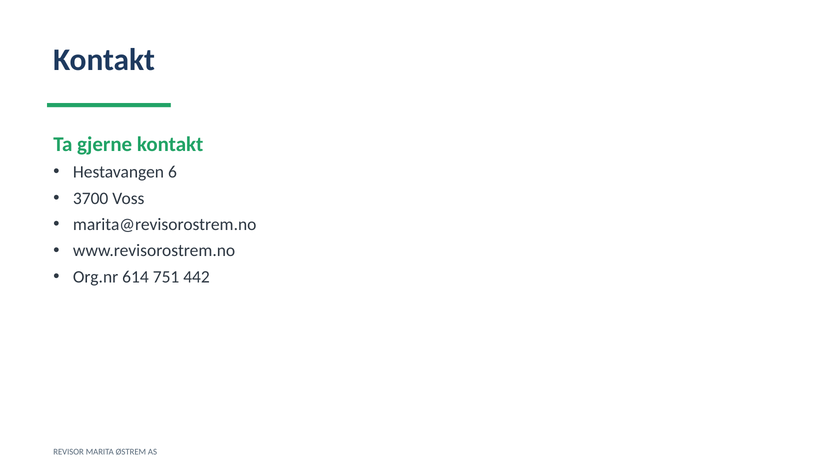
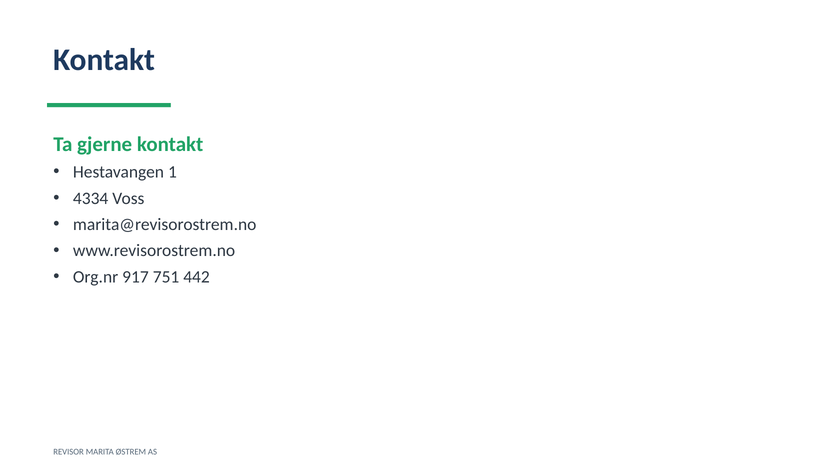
6: 6 -> 1 (172, 172)
3700: 3700 -> 4334 (91, 199)
614: 614 -> 917 (135, 277)
